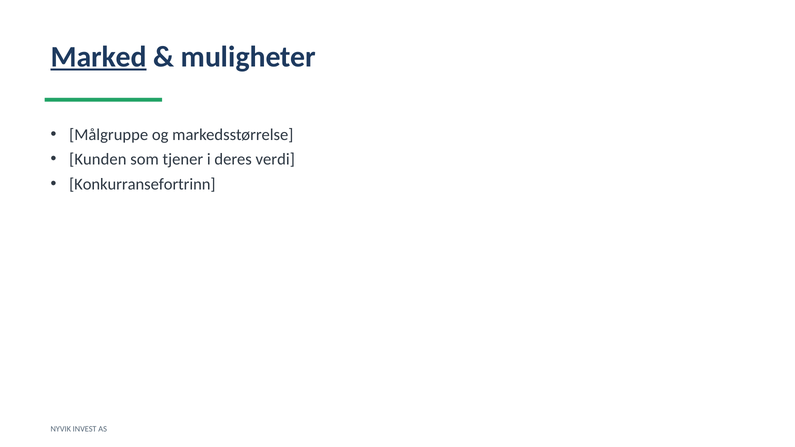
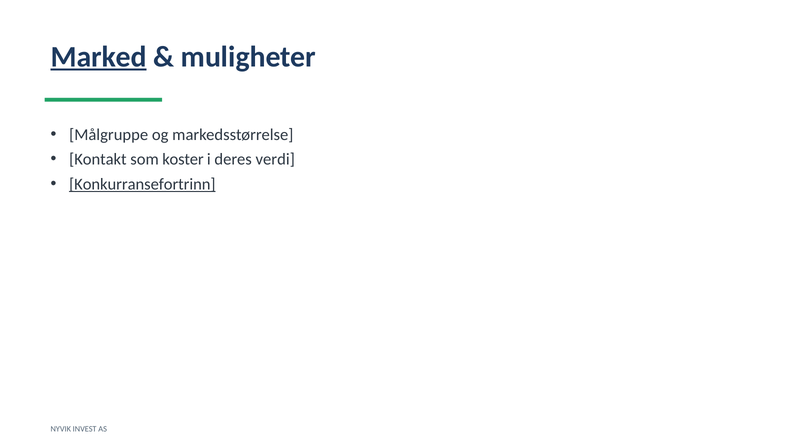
Kunden: Kunden -> Kontakt (98, 160)
tjener: tjener -> koster (183, 160)
Konkurransefortrinn underline: none -> present (142, 184)
